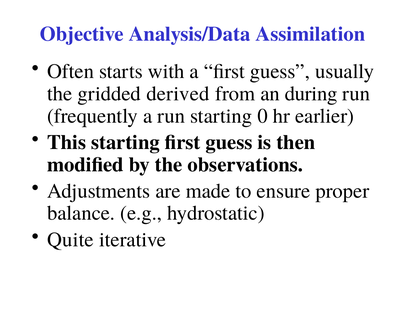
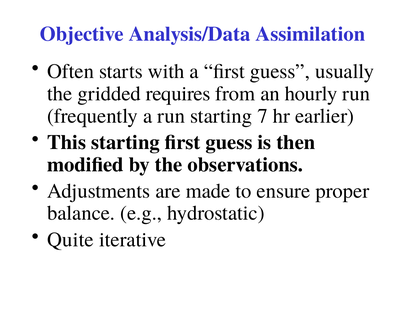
derived: derived -> requires (178, 94)
during: during -> hourly (311, 94)
0: 0 -> 7 (263, 116)
